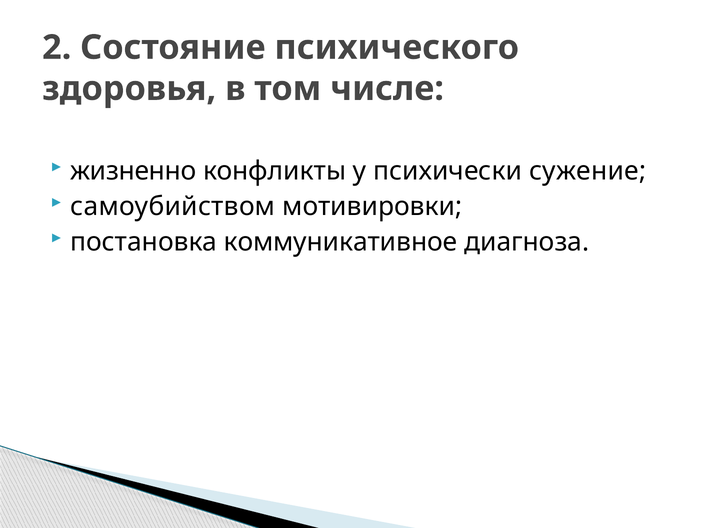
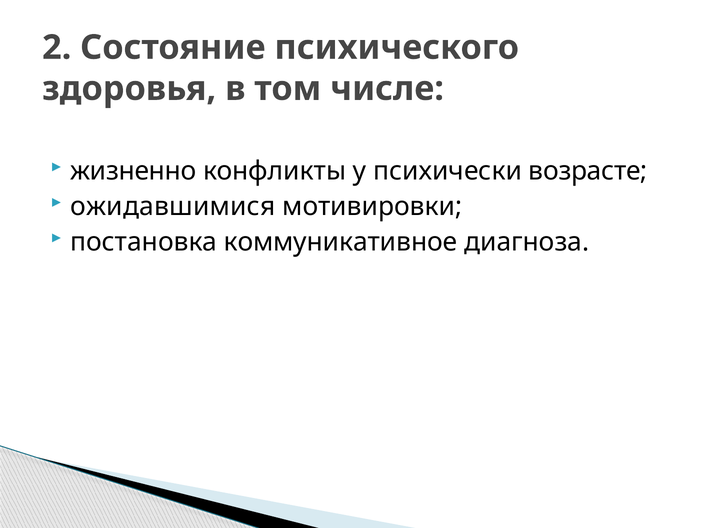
сужение: сужение -> возрасте (588, 171)
самоубийством: самоубийством -> ожидавшимися (173, 206)
